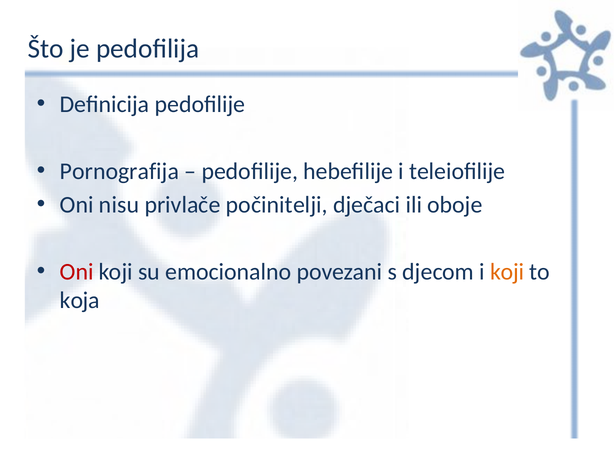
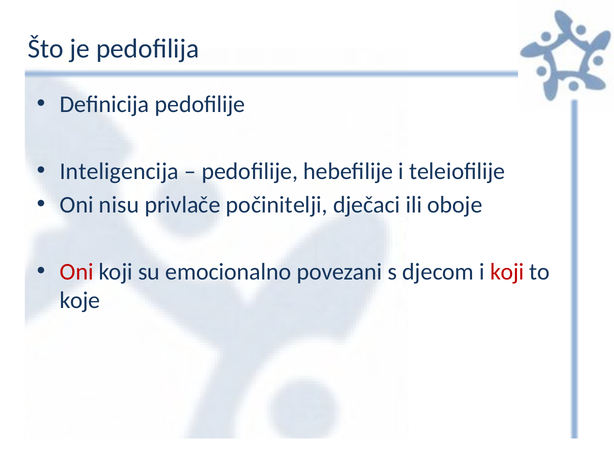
Pornografija: Pornografija -> Inteligencija (119, 171)
koji colour: orange -> red (507, 272)
koja: koja -> koje (80, 300)
